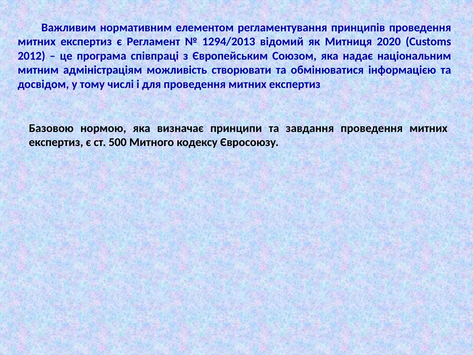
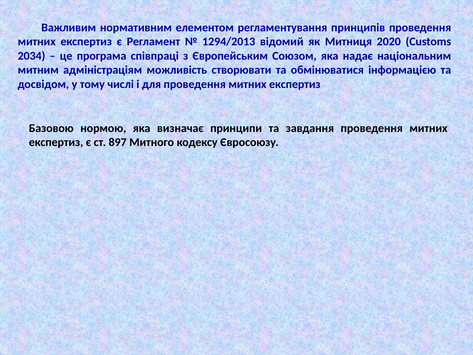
2012: 2012 -> 2034 (31, 56)
500: 500 -> 897 (118, 142)
